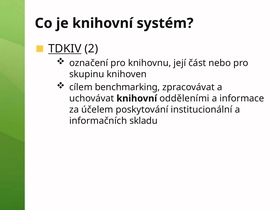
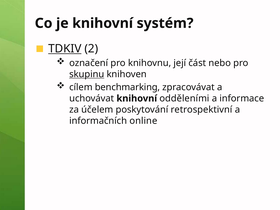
skupinu underline: none -> present (87, 74)
institucionální: institucionální -> retrospektivní (201, 110)
skladu: skladu -> online (143, 121)
